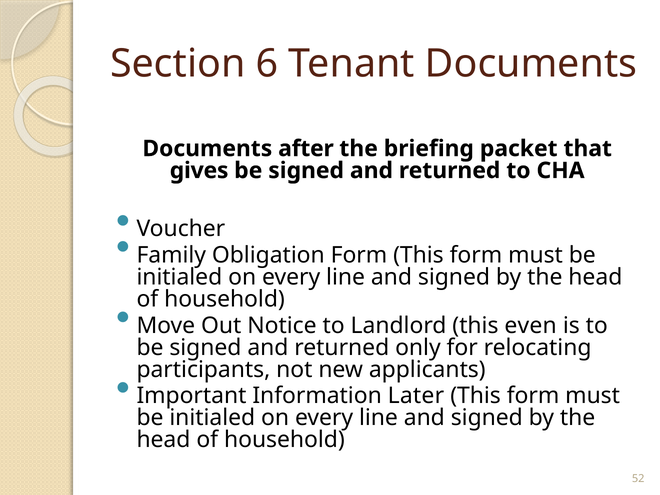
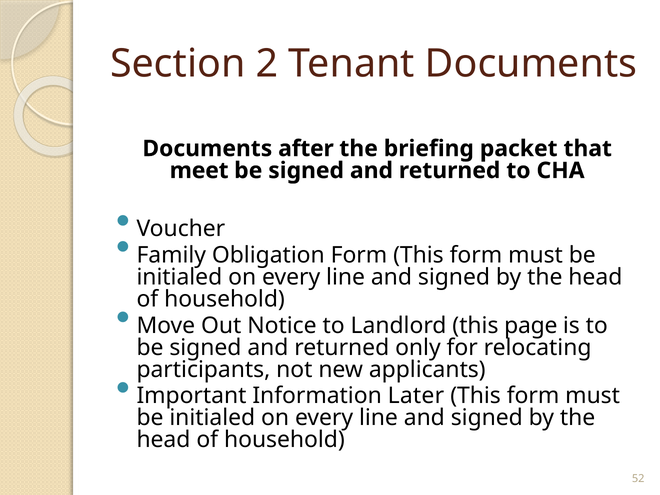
6: 6 -> 2 (267, 64)
gives: gives -> meet (199, 171)
even: even -> page (531, 326)
